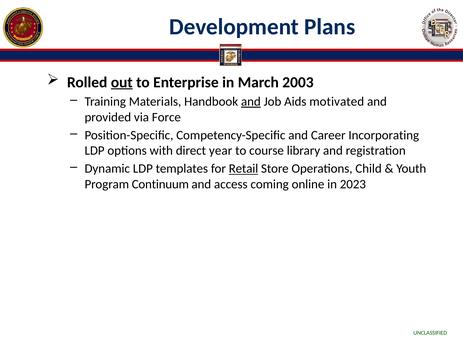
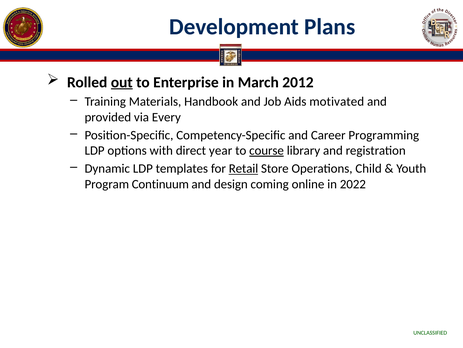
2003: 2003 -> 2012 (298, 82)
and underline: present -> none (251, 101)
Force: Force -> Every (166, 117)
Incorporating: Incorporating -> Programming (384, 135)
course underline: none -> present (267, 150)
access: access -> design (231, 184)
2023: 2023 -> 2022 (353, 184)
